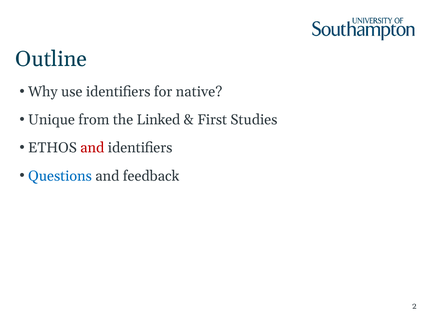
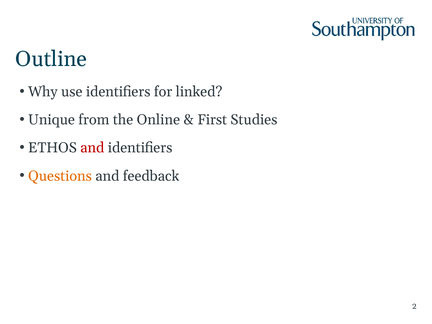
native: native -> linked (199, 92)
Linked: Linked -> Online (158, 120)
Questions colour: blue -> orange (60, 176)
